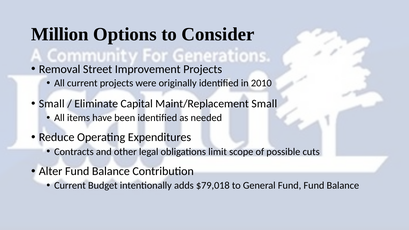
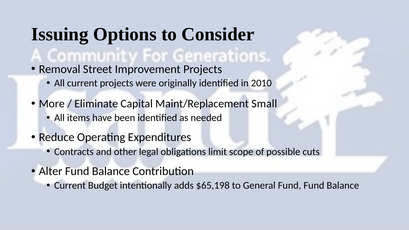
Million: Million -> Issuing (60, 34)
Small: Small -> More (52, 104)
$79,018: $79,018 -> $65,198 (213, 186)
